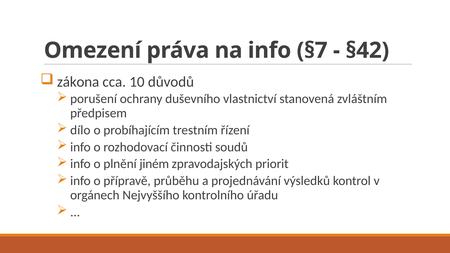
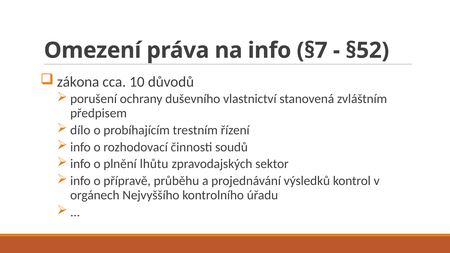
§42: §42 -> §52 (367, 50)
jiném: jiném -> lhůtu (154, 164)
priorit: priorit -> sektor (272, 164)
